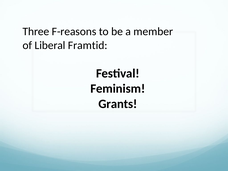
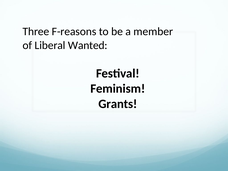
Framtid: Framtid -> Wanted (88, 45)
